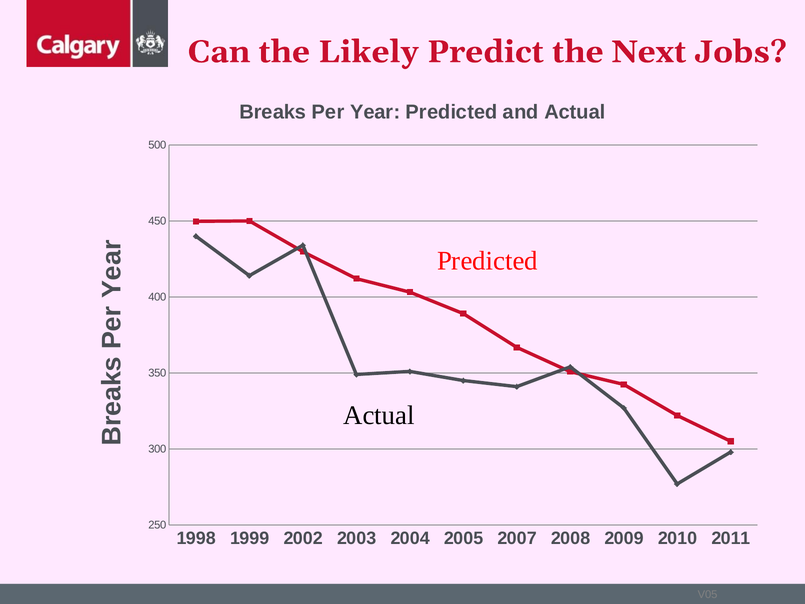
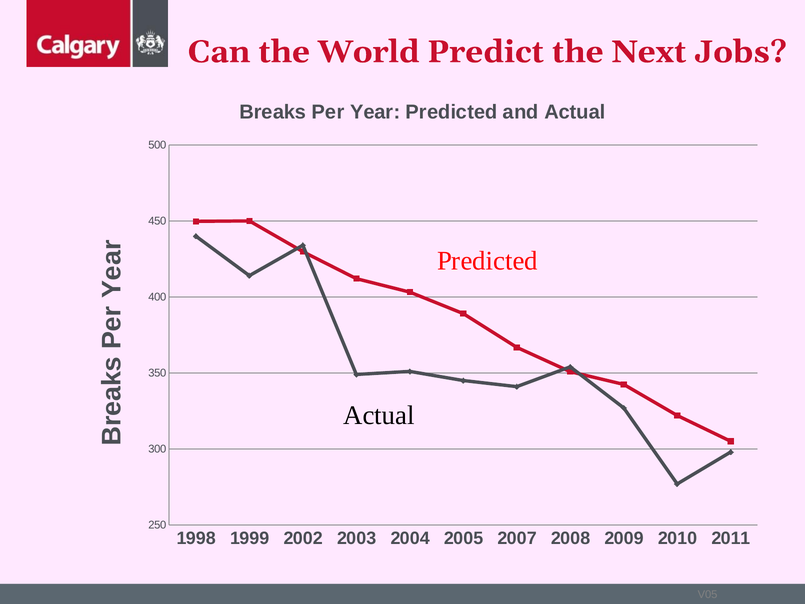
Likely: Likely -> World (369, 52)
